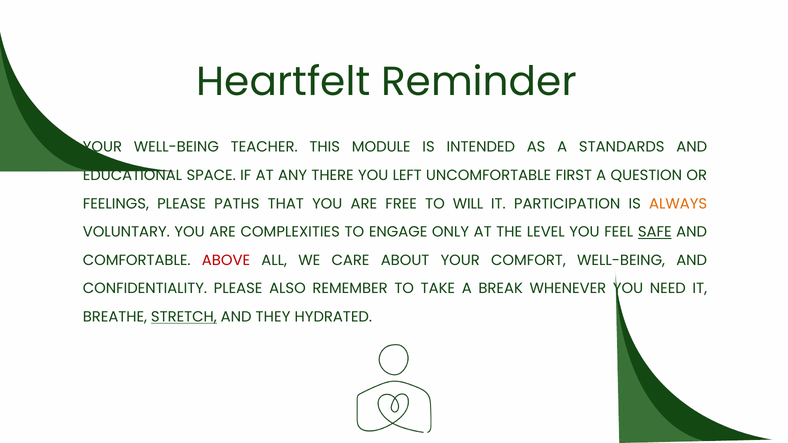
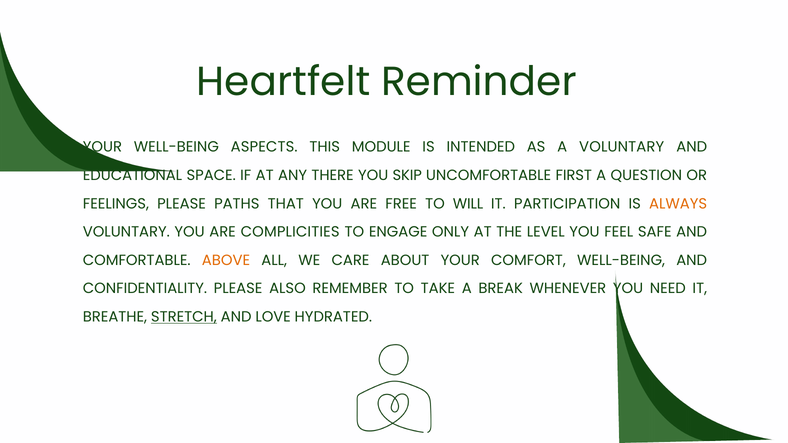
TEACHER: TEACHER -> ASPECTS (264, 147)
A STANDARDS: STANDARDS -> VOLUNTARY (622, 147)
LEFT: LEFT -> SKIP (407, 175)
COMPLEXITIES: COMPLEXITIES -> COMPLICITIES (290, 232)
SAFE underline: present -> none (655, 232)
ABOVE colour: red -> orange (226, 260)
THEY: THEY -> LOVE (273, 317)
